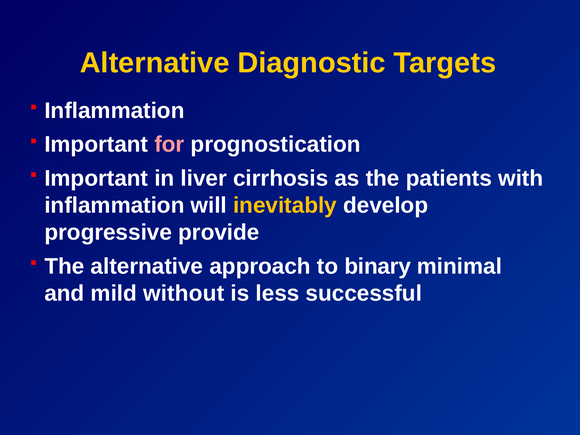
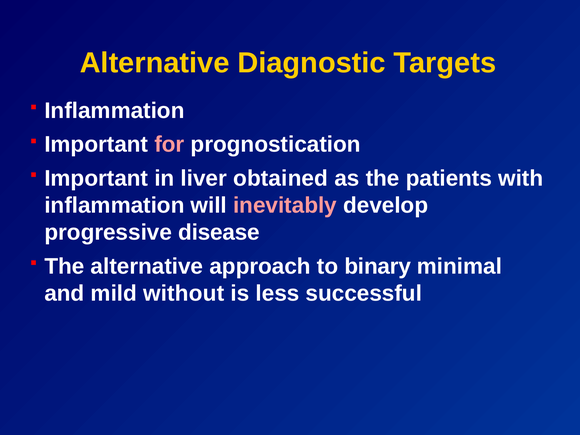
cirrhosis: cirrhosis -> obtained (281, 178)
inevitably colour: yellow -> pink (285, 205)
provide: provide -> disease (219, 233)
